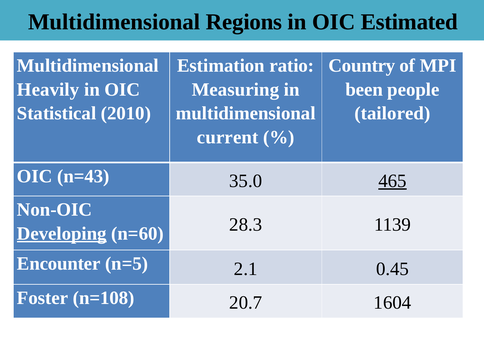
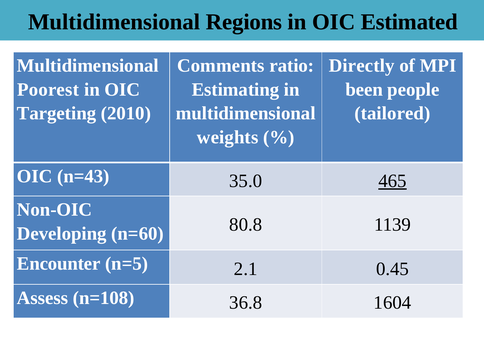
Estimation: Estimation -> Comments (221, 66)
Country: Country -> Directly (362, 66)
Heavily: Heavily -> Poorest (48, 90)
Measuring: Measuring -> Estimating (236, 90)
Statistical: Statistical -> Targeting (57, 113)
current: current -> weights (228, 137)
Developing underline: present -> none (62, 234)
28.3: 28.3 -> 80.8 (246, 225)
Foster: Foster -> Assess (43, 298)
20.7: 20.7 -> 36.8 (246, 303)
